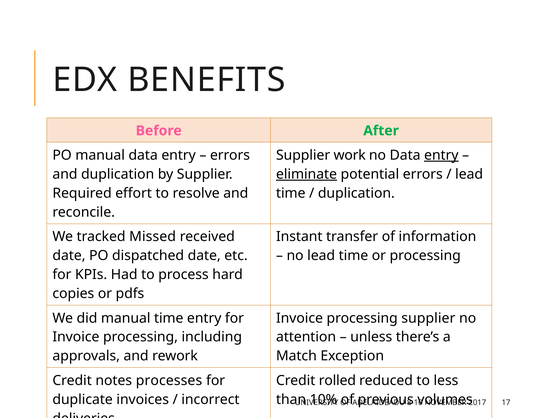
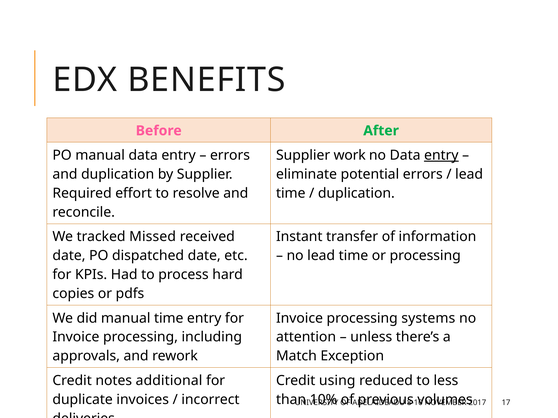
eliminate underline: present -> none (306, 174)
processing supplier: supplier -> systems (428, 318)
processes: processes -> additional (169, 381)
rolled: rolled -> using (337, 381)
